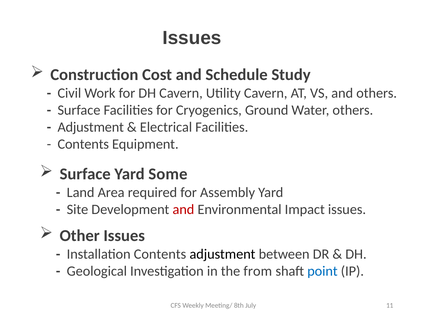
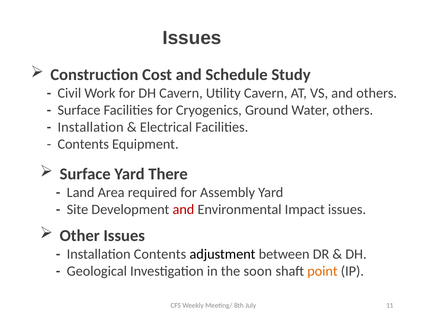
Adjustment: Adjustment -> Installation (91, 127)
Some: Some -> There (168, 174)
from: from -> soon (258, 271)
point colour: blue -> orange (322, 271)
